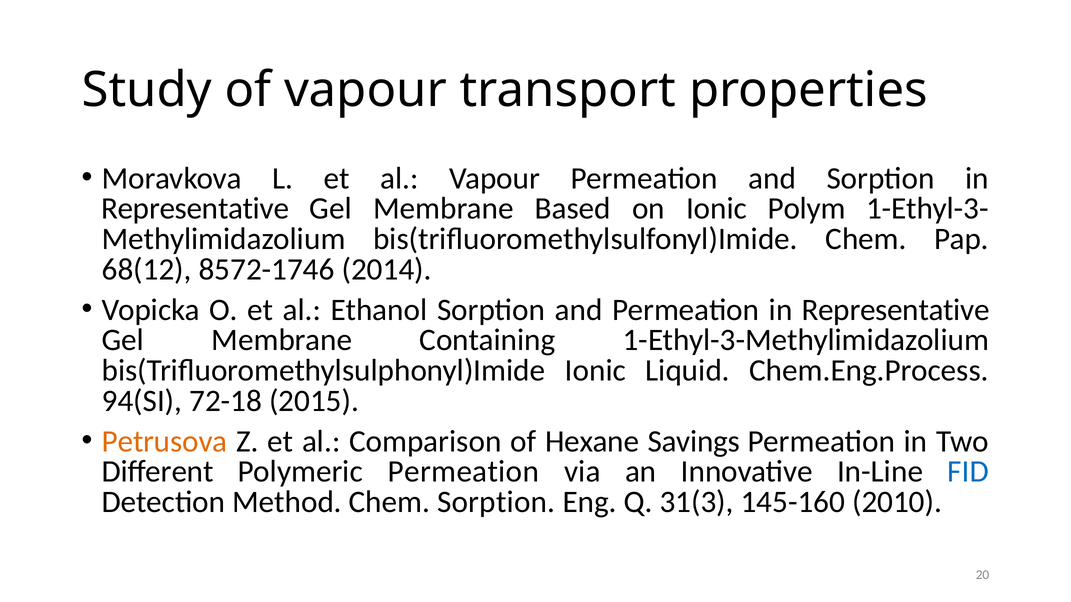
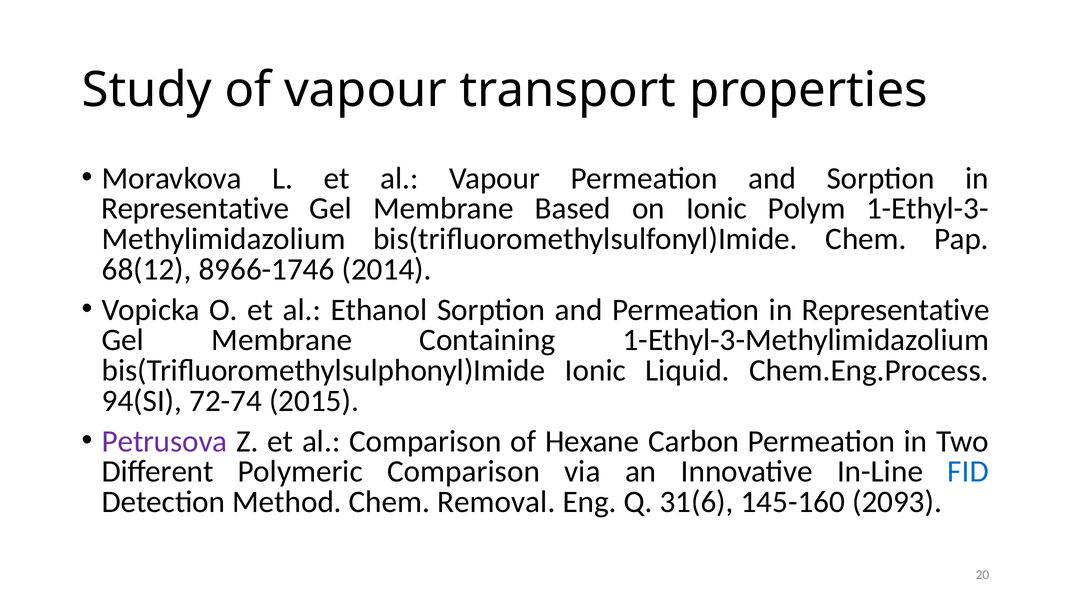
8572-1746: 8572-1746 -> 8966-1746 (267, 270)
72-18: 72-18 -> 72-74 (226, 401)
Petrusova colour: orange -> purple (165, 442)
Savings: Savings -> Carbon (694, 442)
Polymeric Permeation: Permeation -> Comparison (464, 472)
Chem Sorption: Sorption -> Removal (496, 502)
31(3: 31(3 -> 31(6 (697, 502)
2010: 2010 -> 2093 (897, 502)
